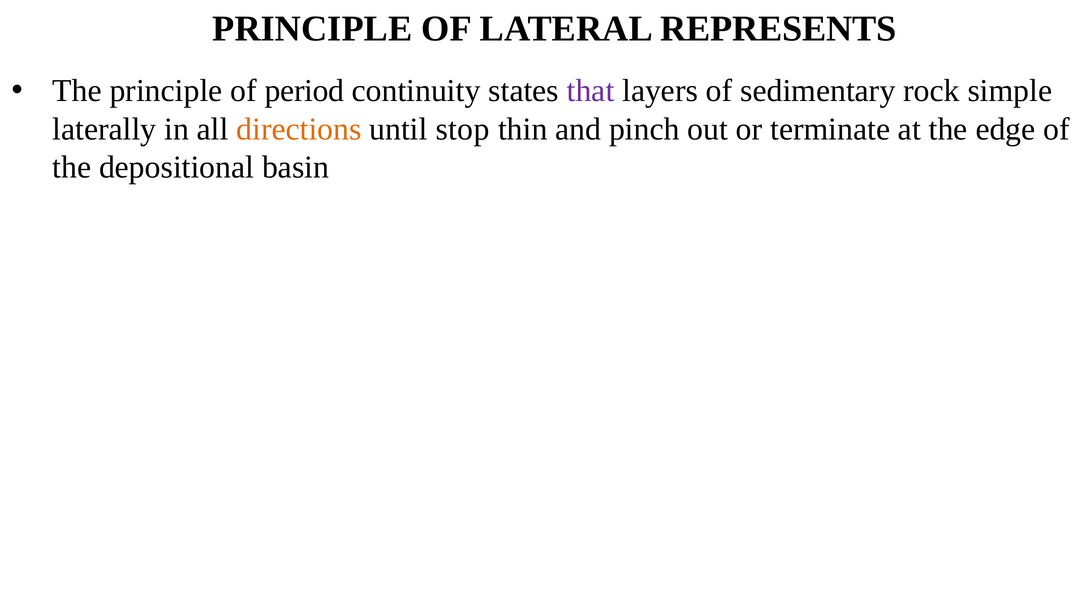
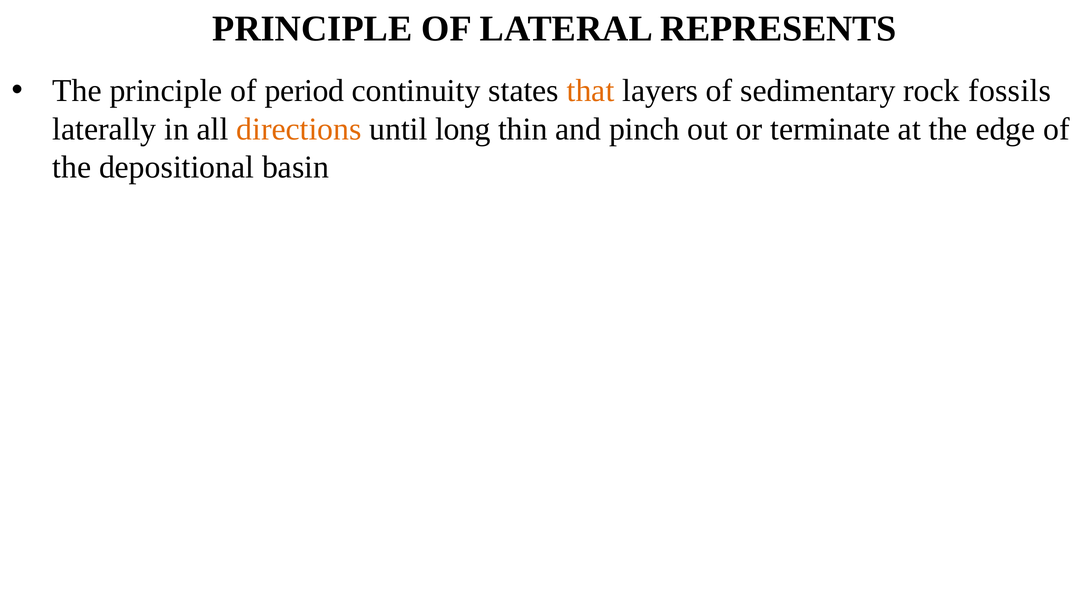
that colour: purple -> orange (591, 91)
simple: simple -> fossils (1010, 91)
stop: stop -> long (463, 129)
